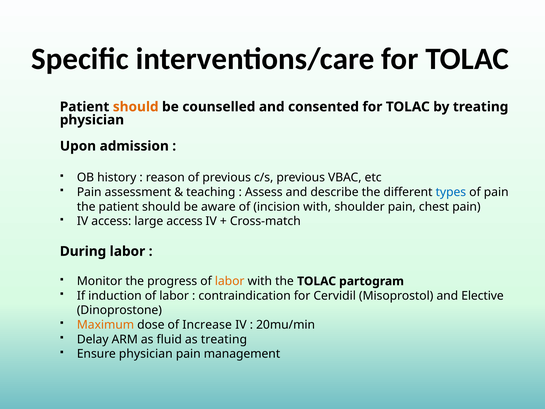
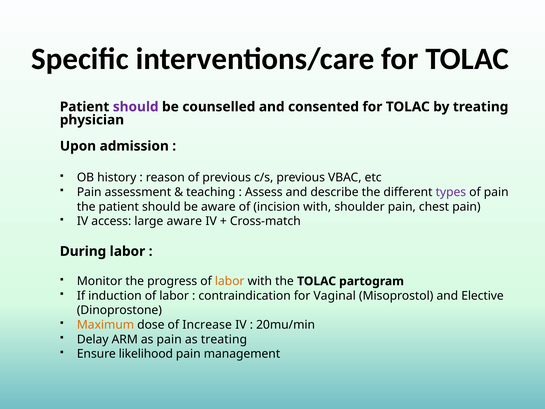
should colour: orange -> purple (136, 107)
types colour: blue -> purple (451, 192)
large access: access -> aware (184, 221)
Cervidil: Cervidil -> Vaginal (335, 296)
as fluid: fluid -> pain (169, 339)
Ensure physician: physician -> likelihood (146, 354)
